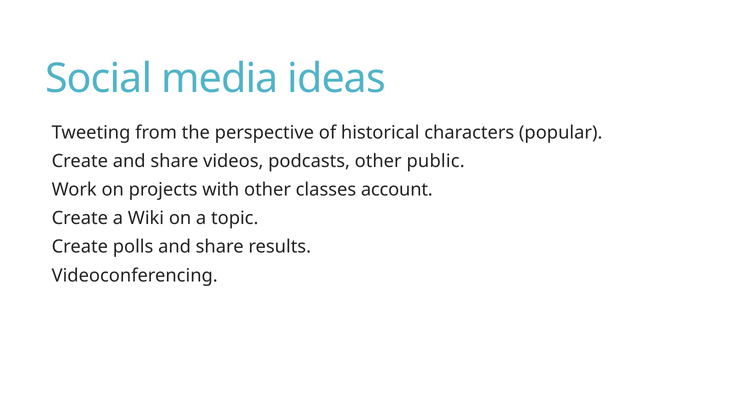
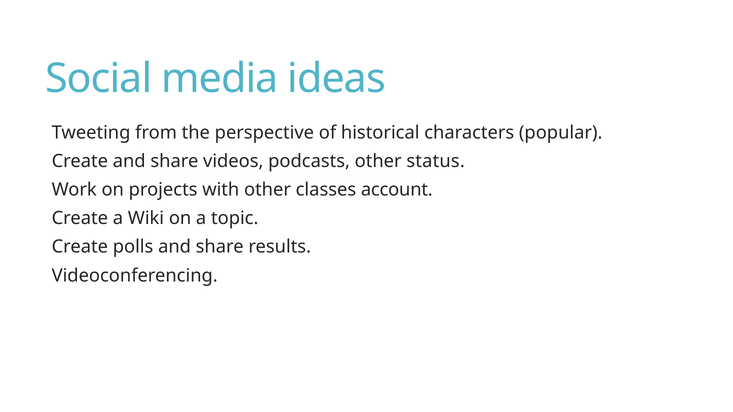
public: public -> status (436, 161)
